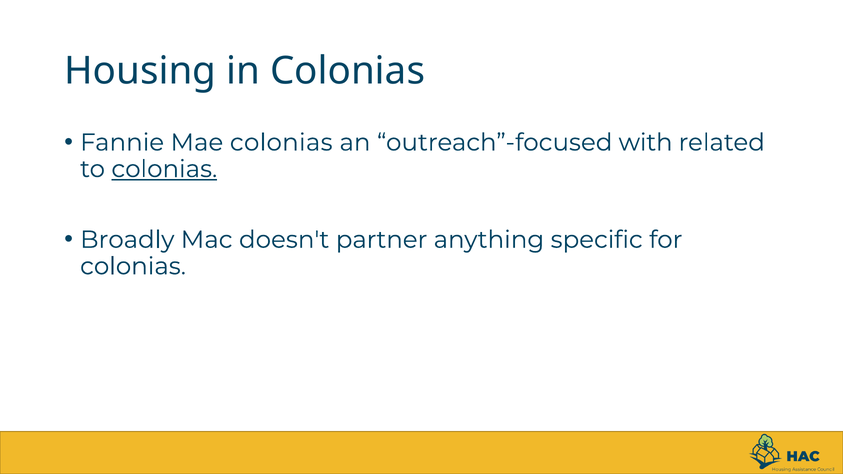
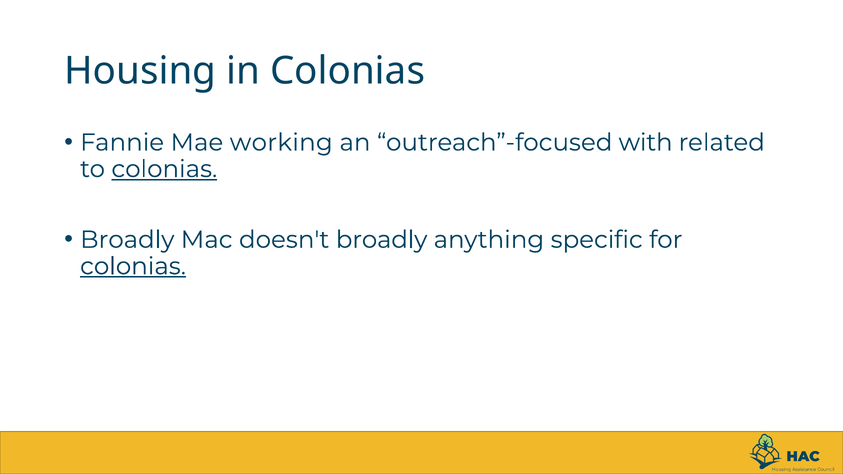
Mae colonias: colonias -> working (281, 143)
doesn't partner: partner -> broadly (382, 240)
colonias underline: none -> present (133, 266)
